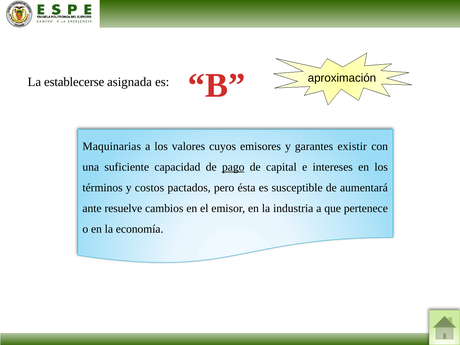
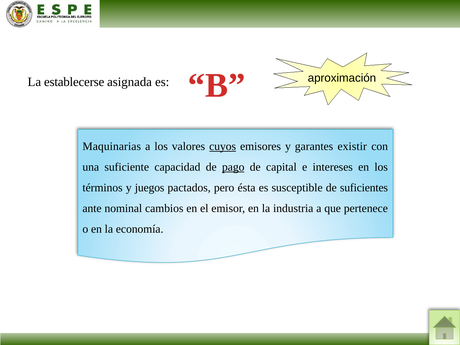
cuyos underline: none -> present (223, 146)
costos: costos -> juegos (150, 188)
aumentará: aumentará -> suficientes (364, 188)
resuelve: resuelve -> nominal (123, 208)
